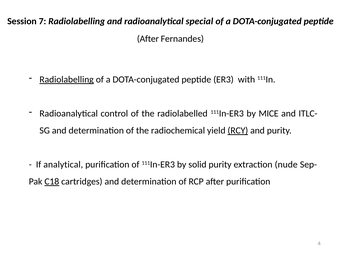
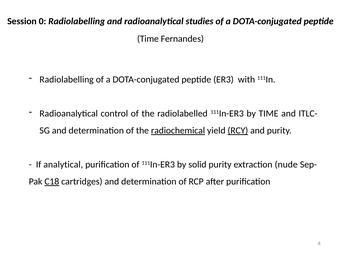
7: 7 -> 0 (42, 21)
special: special -> studies (200, 21)
After: After -> Time (148, 39)
Radiolabelling underline: present -> none (67, 80)
by MICE: MICE -> TIME (269, 114)
radiochemical underline: none -> present (178, 131)
